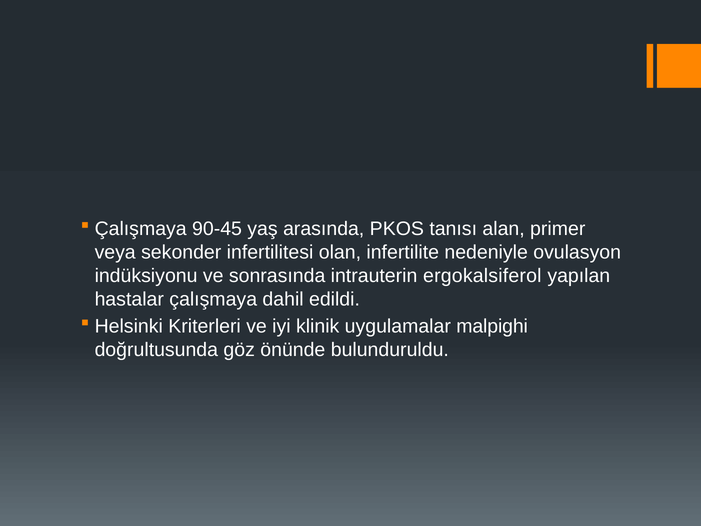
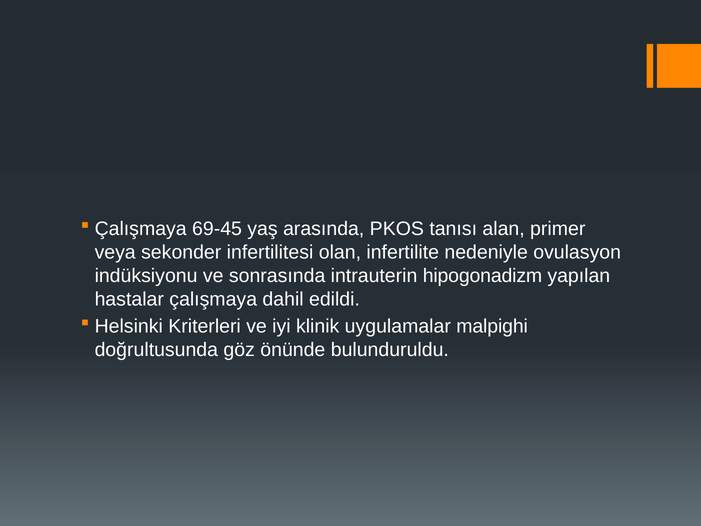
90-45: 90-45 -> 69-45 (217, 229)
ergokalsiferol: ergokalsiferol -> hipogonadizm (482, 276)
